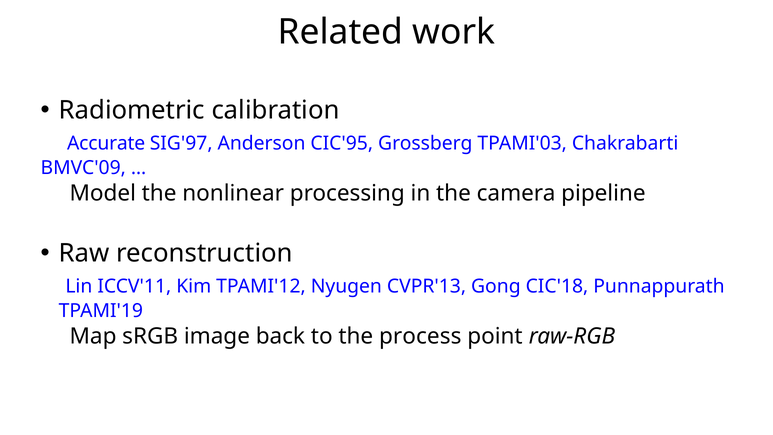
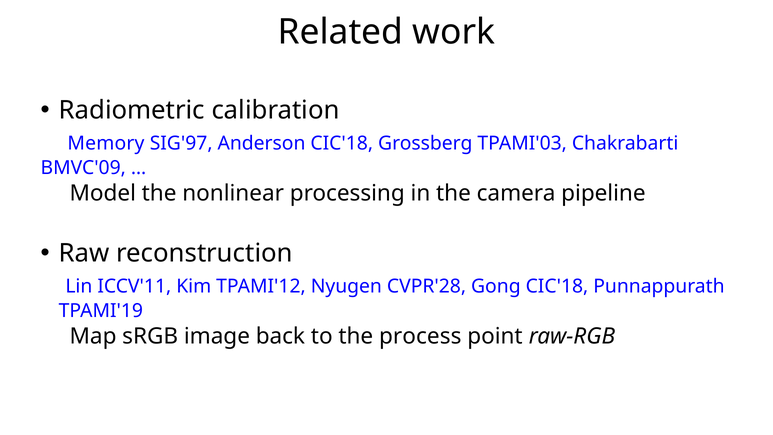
Accurate: Accurate -> Memory (106, 143)
Anderson CIC'95: CIC'95 -> CIC'18 (342, 143)
CVPR'13: CVPR'13 -> CVPR'28 (427, 286)
